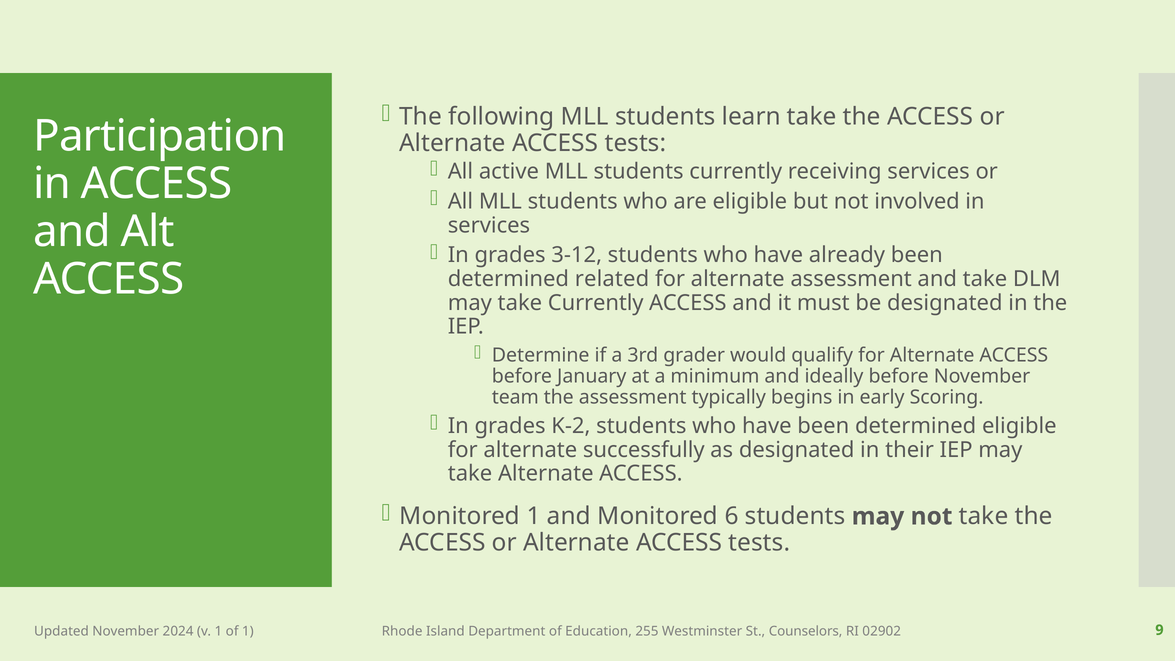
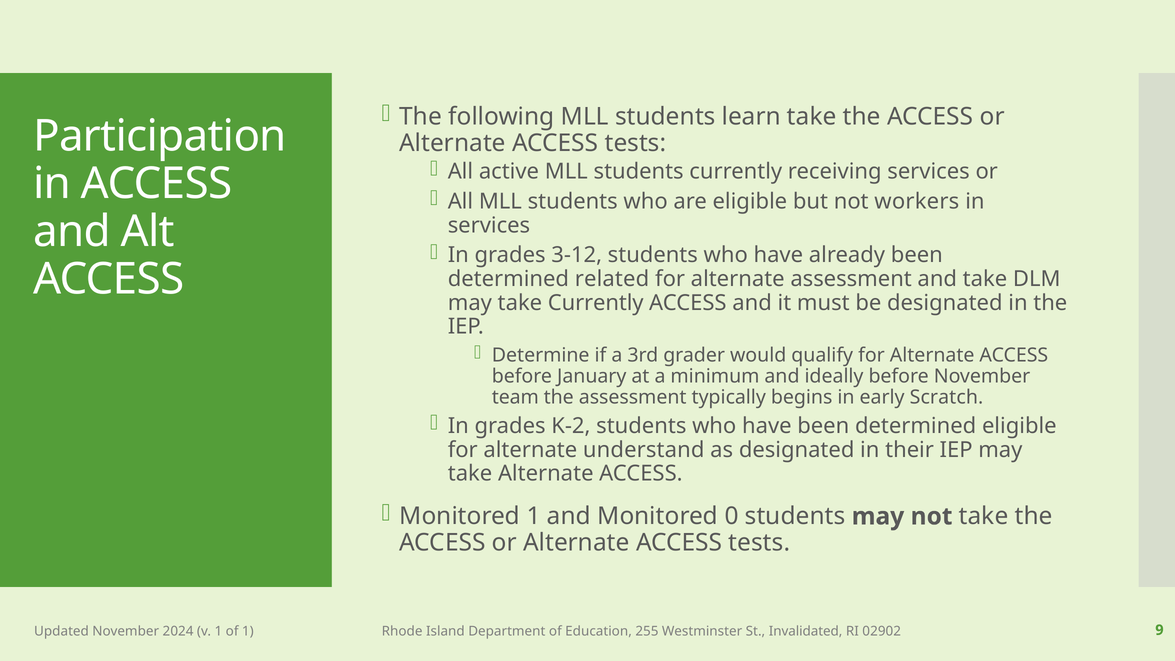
involved: involved -> workers (917, 201)
Scoring: Scoring -> Scratch (946, 397)
successfully: successfully -> understand (644, 450)
6: 6 -> 0 (732, 516)
Counselors: Counselors -> Invalidated (806, 631)
